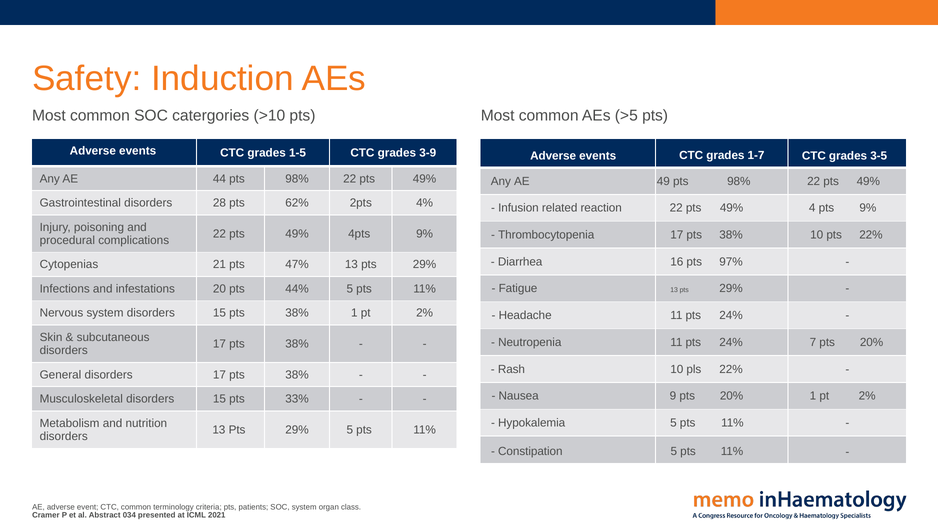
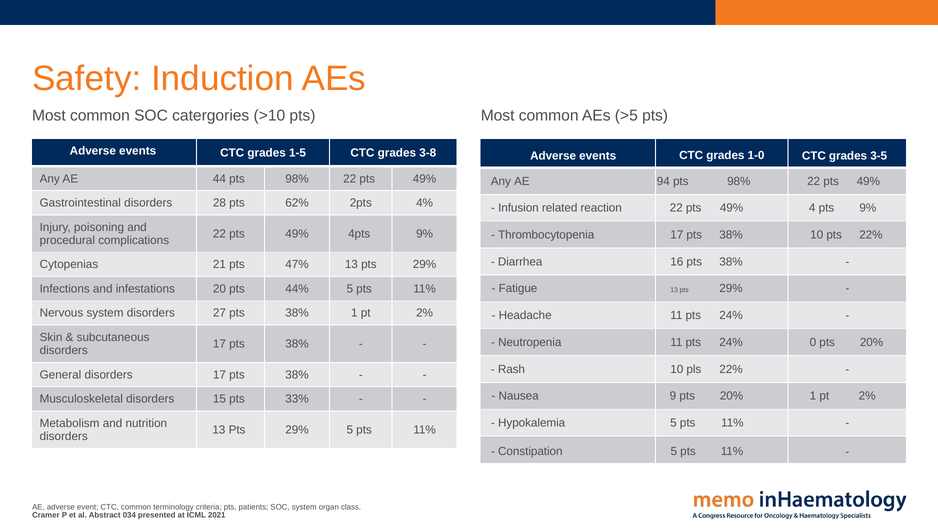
3-9: 3-9 -> 3-8 (428, 153)
1-7: 1-7 -> 1-0 (756, 155)
49: 49 -> 94 (663, 181)
16 pts 97%: 97% -> 38% (731, 262)
system disorders 15: 15 -> 27 (219, 313)
7: 7 -> 0 (813, 342)
